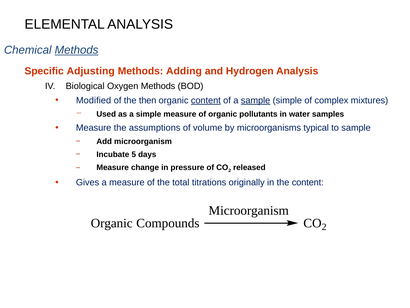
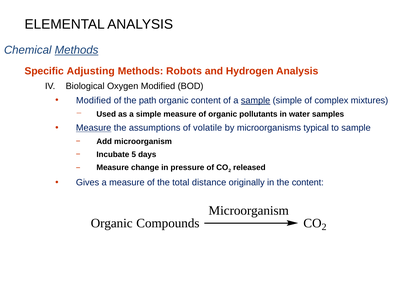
Adding: Adding -> Robots (184, 71)
Oxygen Methods: Methods -> Modified (158, 86)
then: then -> path (148, 100)
content underline: present -> none (206, 100)
Measure underline: none -> present (94, 128)
volume: volume -> volatile (208, 128)
titrations: titrations -> distance (209, 182)
